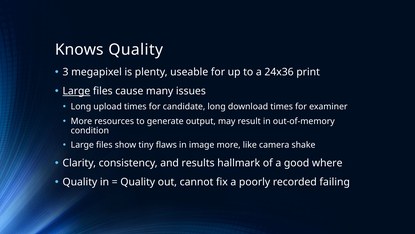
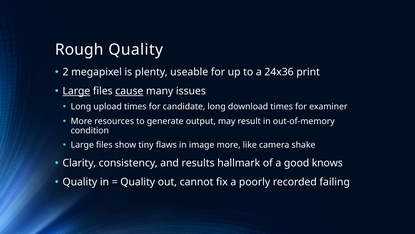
Knows: Knows -> Rough (79, 50)
3: 3 -> 2 (66, 72)
cause underline: none -> present (129, 91)
where: where -> knows (327, 163)
